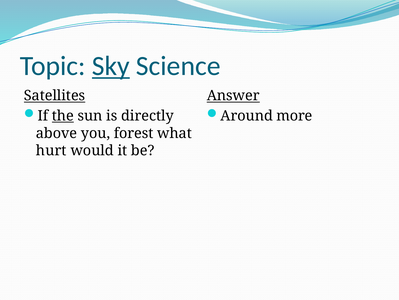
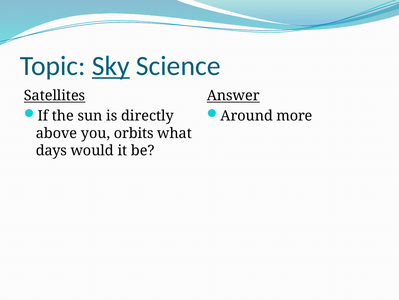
the underline: present -> none (63, 116)
forest: forest -> orbits (134, 133)
hurt: hurt -> days (51, 150)
